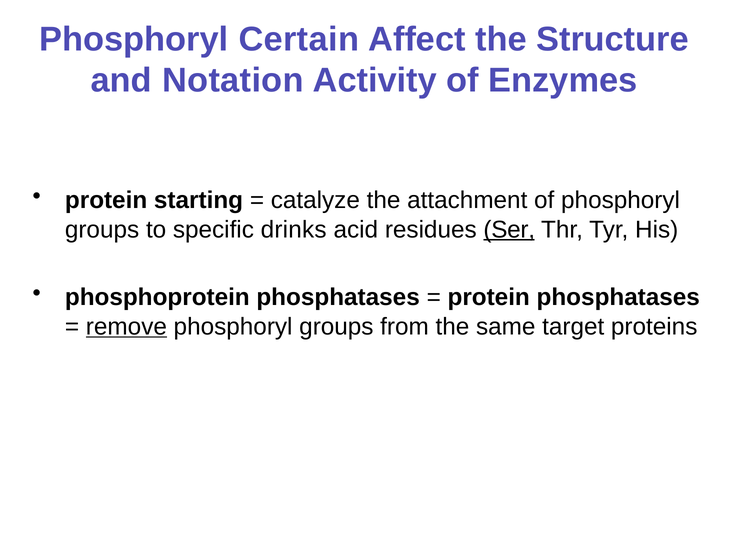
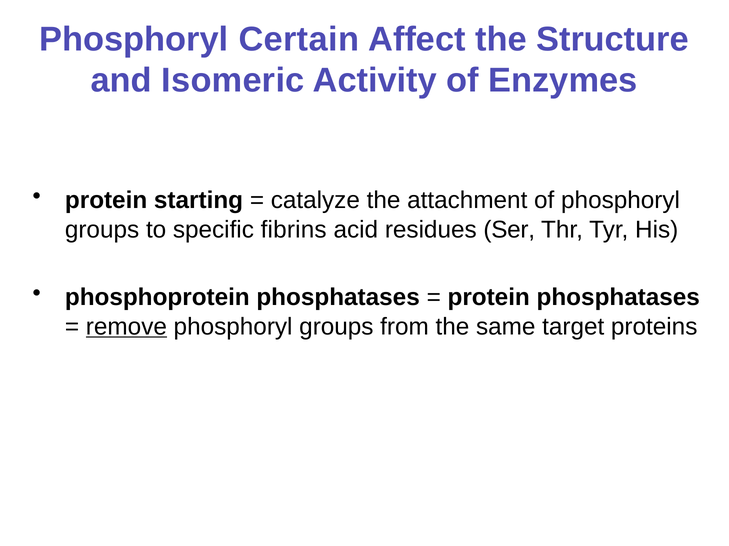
Notation: Notation -> Isomeric (233, 81)
drinks: drinks -> fibrins (294, 230)
Ser underline: present -> none (509, 230)
